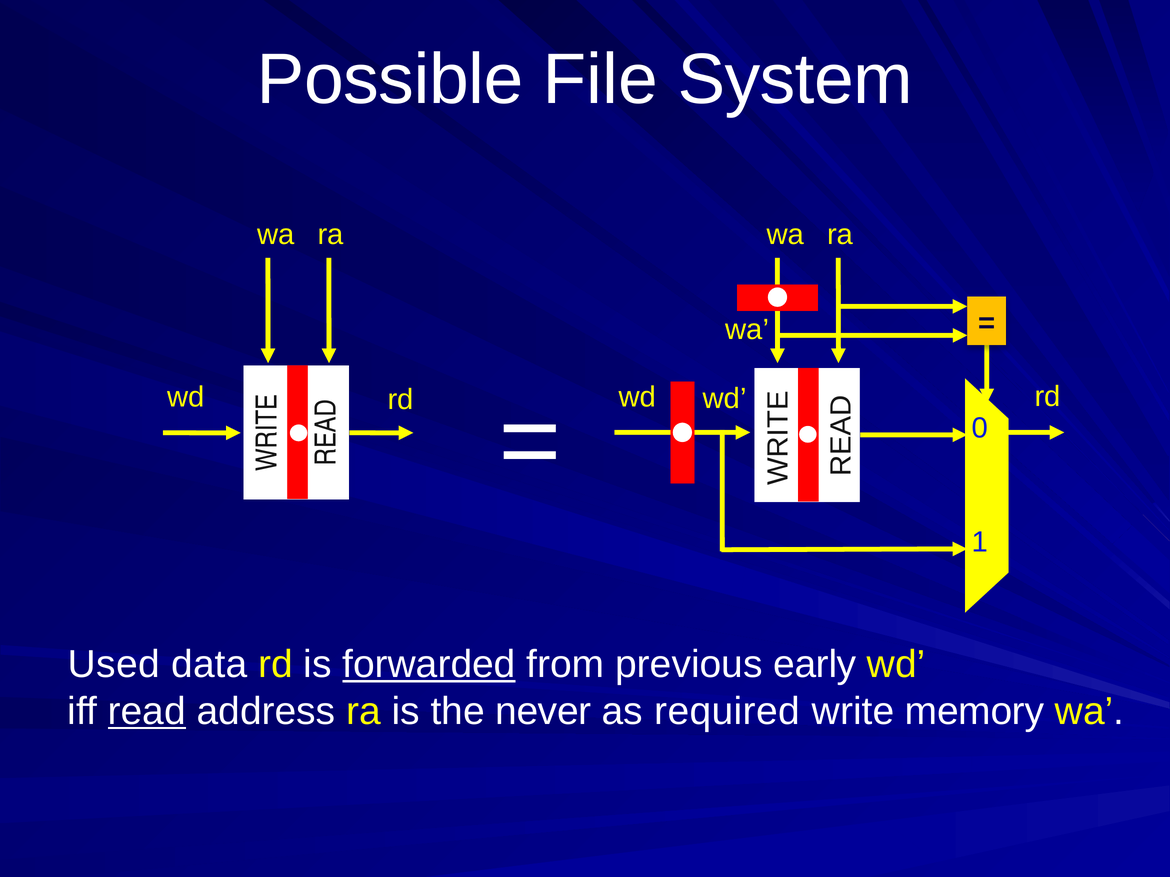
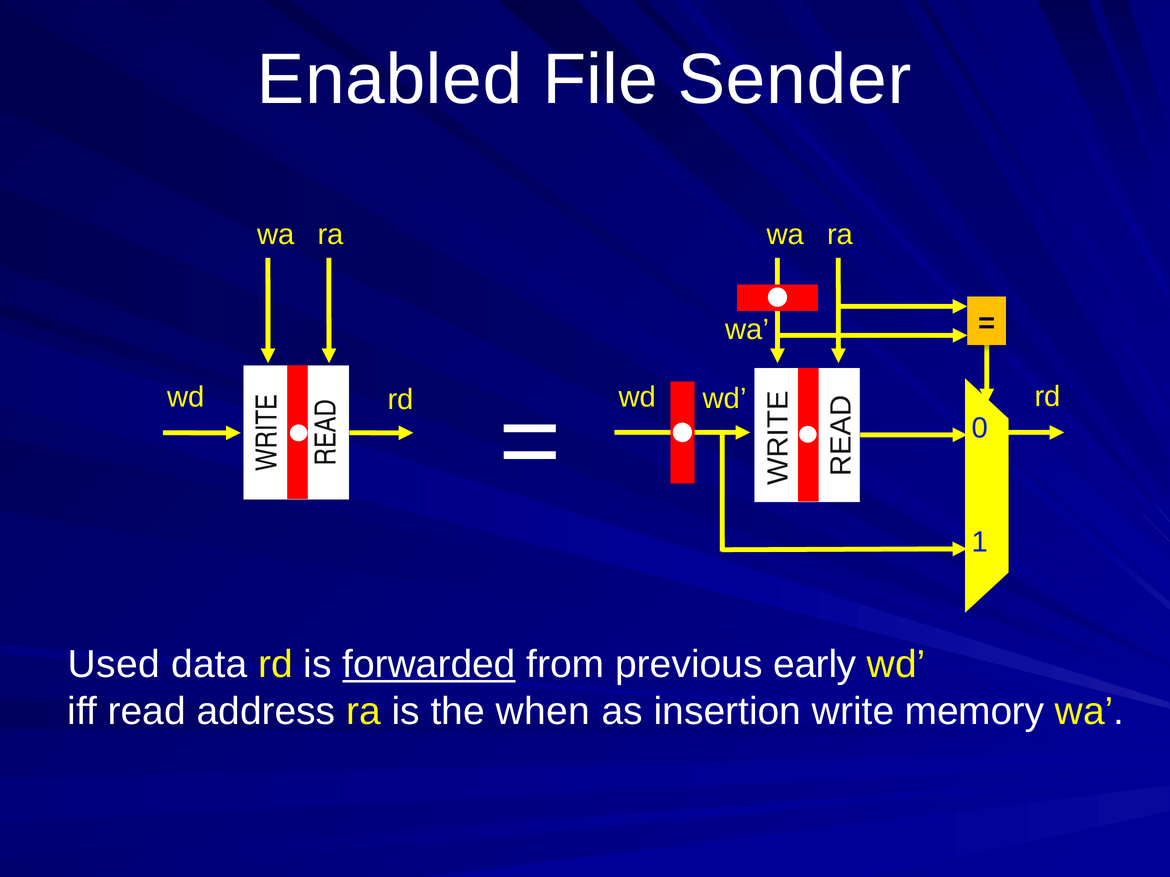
Possible: Possible -> Enabled (390, 80)
System: System -> Sender (795, 80)
read underline: present -> none (147, 712)
never: never -> when (543, 712)
required: required -> insertion (727, 712)
